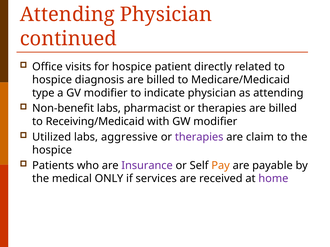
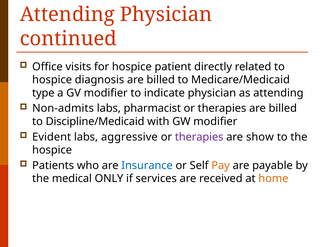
Non-benefit: Non-benefit -> Non-admits (63, 109)
Receiving/Medicaid: Receiving/Medicaid -> Discipline/Medicaid (95, 122)
Utilized: Utilized -> Evident (52, 137)
claim: claim -> show (260, 137)
Insurance colour: purple -> blue (147, 166)
home colour: purple -> orange (273, 179)
